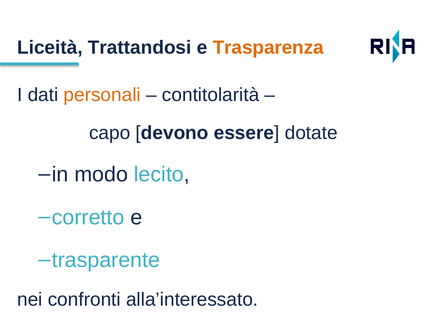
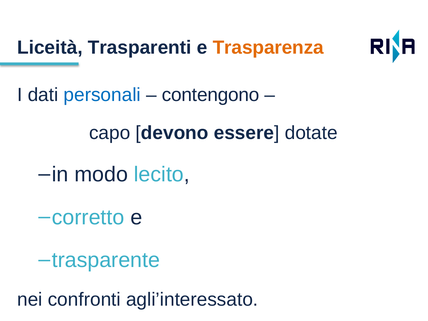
Trattandosi: Trattandosi -> Trasparenti (140, 48)
personali colour: orange -> blue (102, 95)
contitolarità: contitolarità -> contengono (211, 95)
alla’interessato: alla’interessato -> agli’interessato (192, 299)
